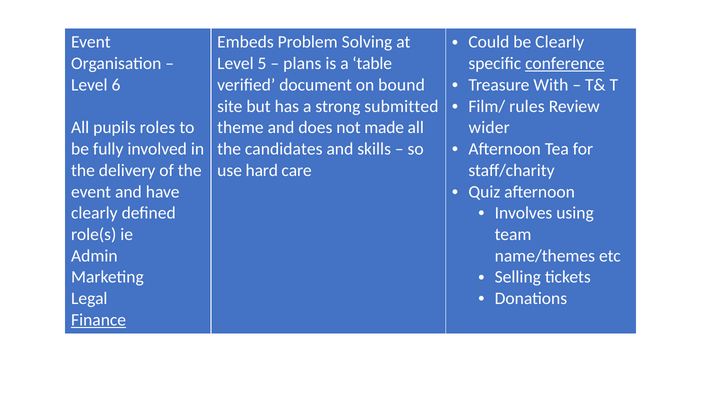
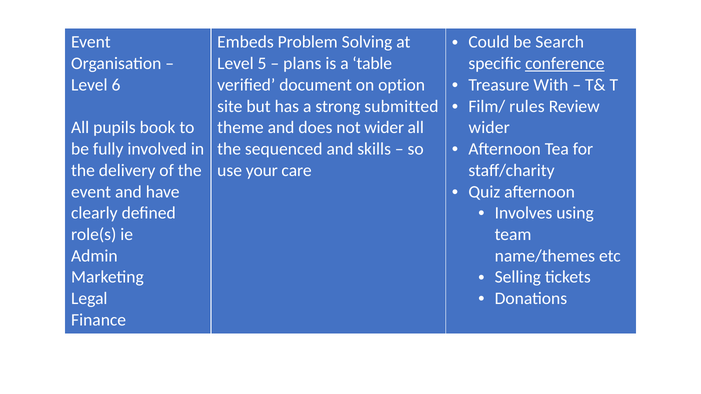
be Clearly: Clearly -> Search (560, 42)
bound: bound -> option (402, 85)
roles: roles -> book (158, 128)
not made: made -> wider (384, 128)
candidates: candidates -> sequenced (284, 149)
hard: hard -> your (262, 171)
Finance underline: present -> none (99, 320)
